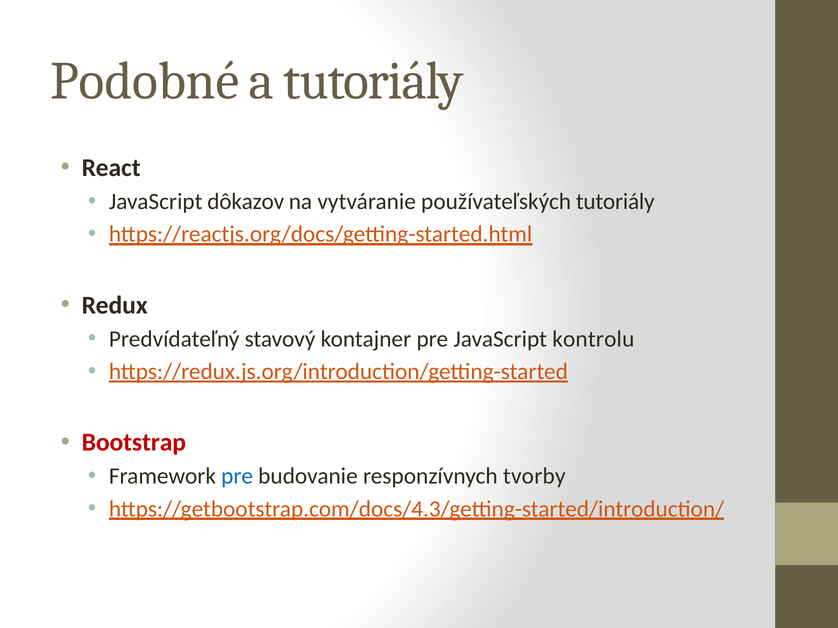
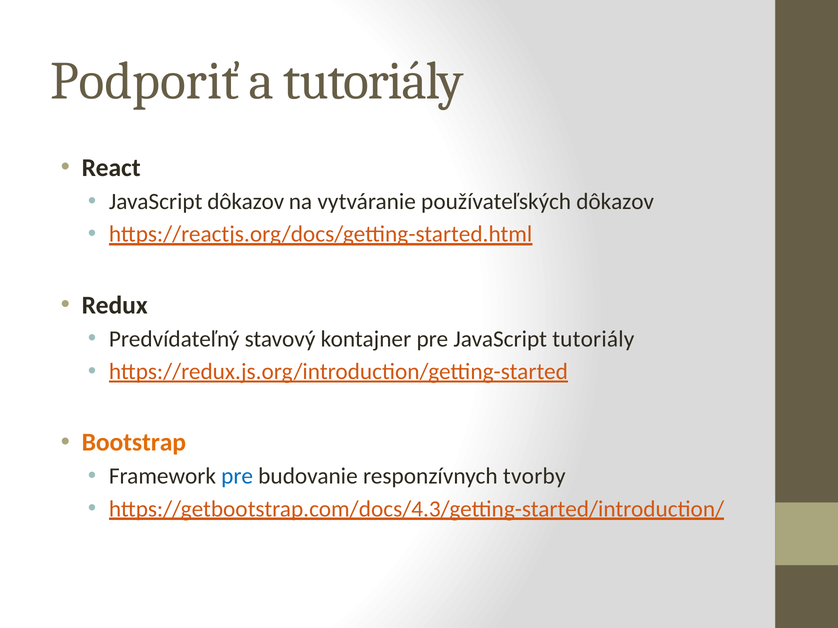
Podobné: Podobné -> Podporiť (145, 81)
používateľských tutoriály: tutoriály -> dôkazov (615, 202)
JavaScript kontrolu: kontrolu -> tutoriály (593, 339)
Bootstrap colour: red -> orange (134, 443)
